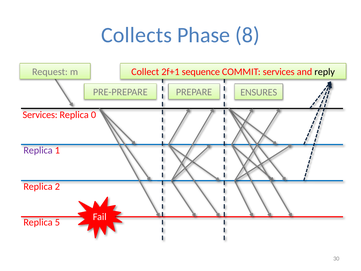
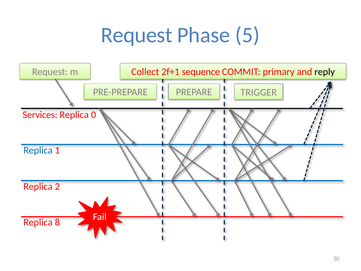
Collects: Collects -> Request (137, 35)
8: 8 -> 5 (247, 35)
COMMIT services: services -> primary (279, 72)
ENSURES: ENSURES -> TRIGGER (259, 92)
Replica colour: purple -> blue (38, 150)
5: 5 -> 8 (57, 222)
